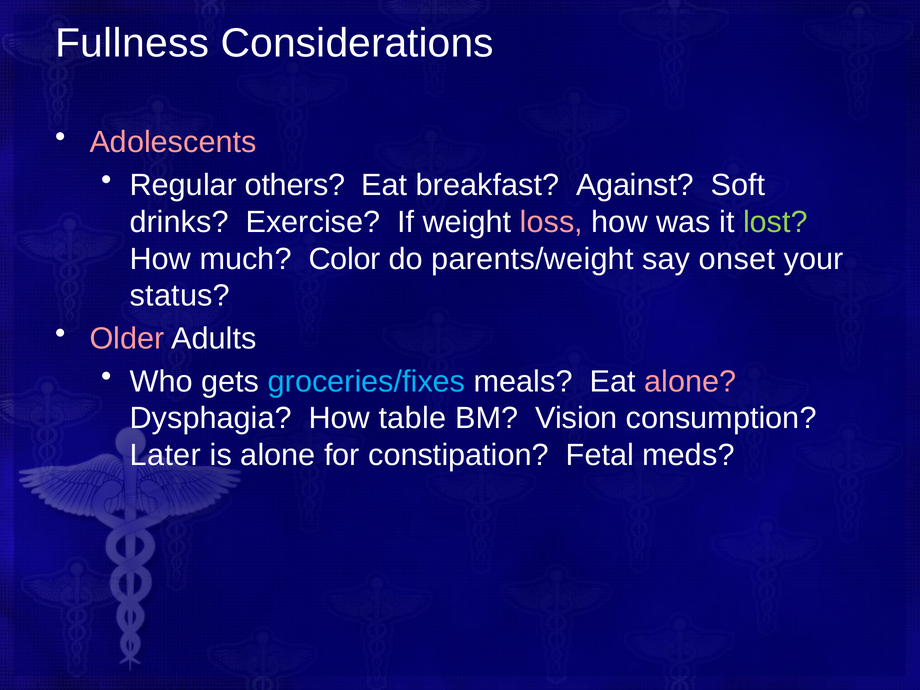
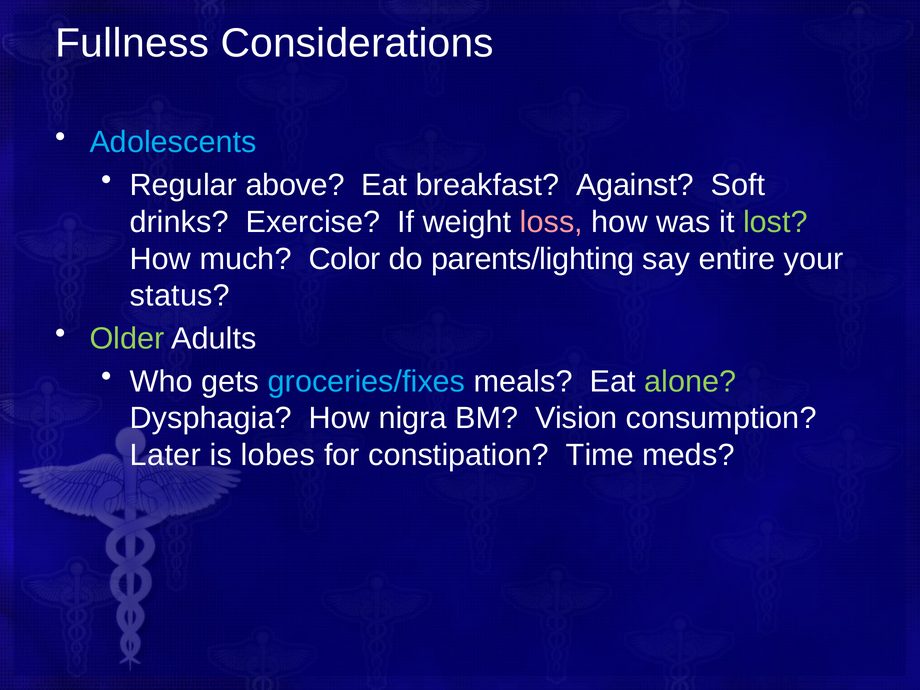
Adolescents colour: pink -> light blue (173, 142)
others: others -> above (295, 185)
parents/weight: parents/weight -> parents/lighting (533, 259)
onset: onset -> entire (737, 259)
Older colour: pink -> light green (127, 339)
alone colour: pink -> light green (690, 382)
table: table -> nigra (413, 418)
is alone: alone -> lobes (278, 455)
Fetal: Fetal -> Time (600, 455)
